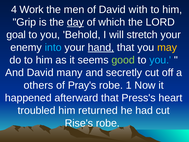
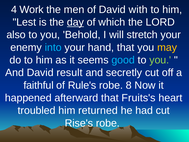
Grip: Grip -> Lest (24, 22)
goal: goal -> also (16, 35)
hand underline: present -> none (101, 47)
good colour: light green -> light blue (123, 60)
you colour: light blue -> light green (160, 60)
many: many -> result (70, 73)
others: others -> faithful (39, 85)
Pray's: Pray's -> Rule's (82, 85)
1: 1 -> 8 (129, 85)
Press's: Press's -> Fruits's (139, 98)
